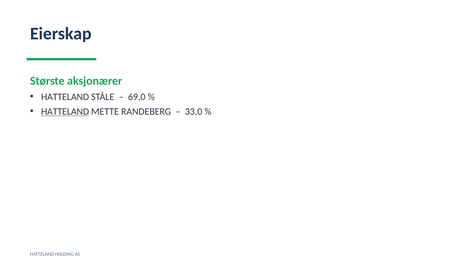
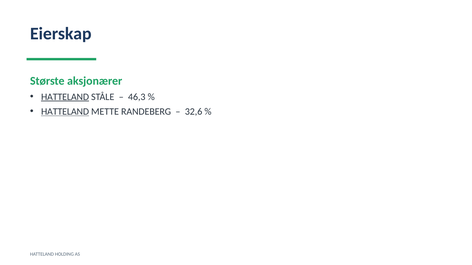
HATTELAND underline: none -> present (65, 97)
69,0: 69,0 -> 46,3 (137, 97)
33,0: 33,0 -> 32,6 (194, 112)
